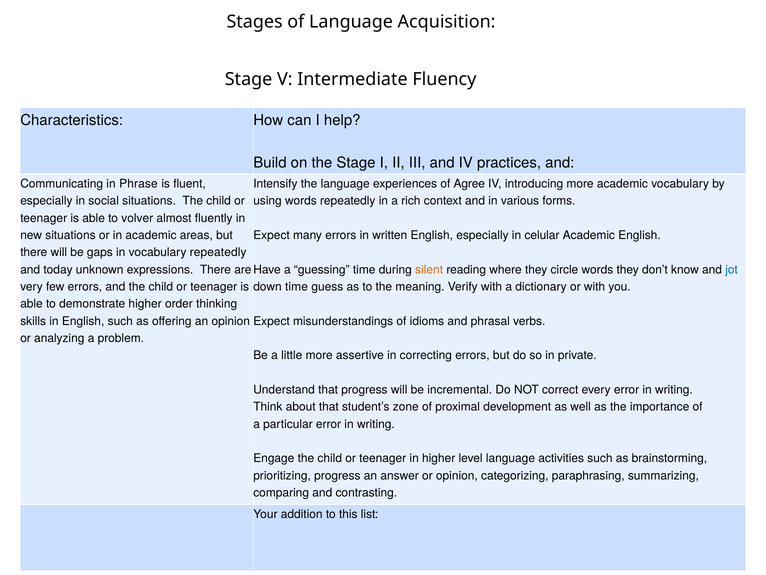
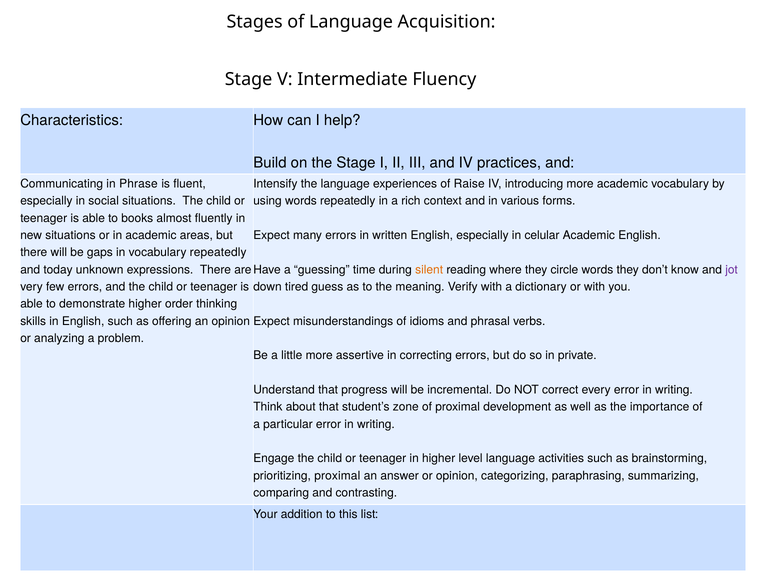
Agree: Agree -> Raise (469, 184)
volver: volver -> books (137, 218)
jot colour: blue -> purple (732, 269)
down time: time -> tired (297, 287)
prioritizing progress: progress -> proximal (337, 475)
